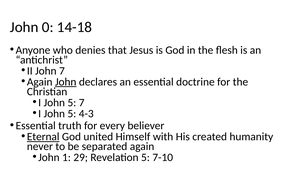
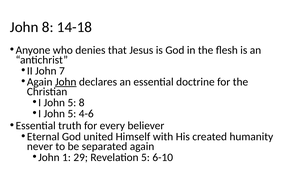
John 0: 0 -> 8 (48, 27)
5 7: 7 -> 8 (82, 103)
4-3: 4-3 -> 4-6 (86, 114)
Eternal underline: present -> none (43, 137)
7-10: 7-10 -> 6-10 (163, 158)
